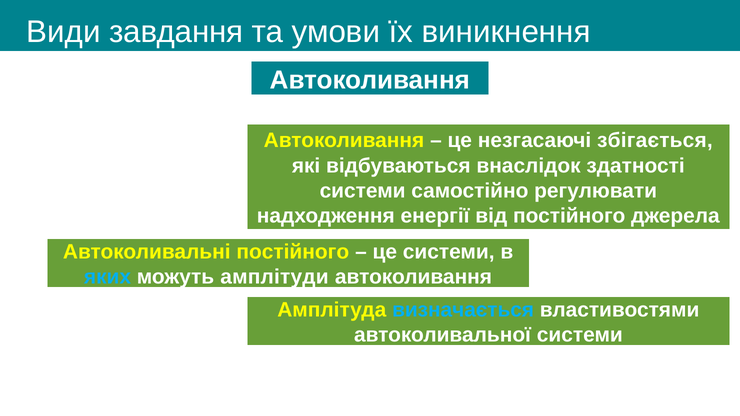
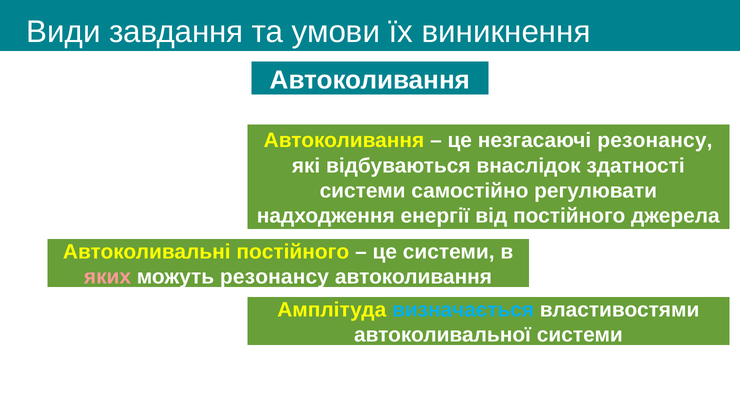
незгасаючі збігається: збігається -> резонансу (655, 141)
яких colour: light blue -> pink (107, 277)
можуть амплітуди: амплітуди -> резонансу (274, 277)
